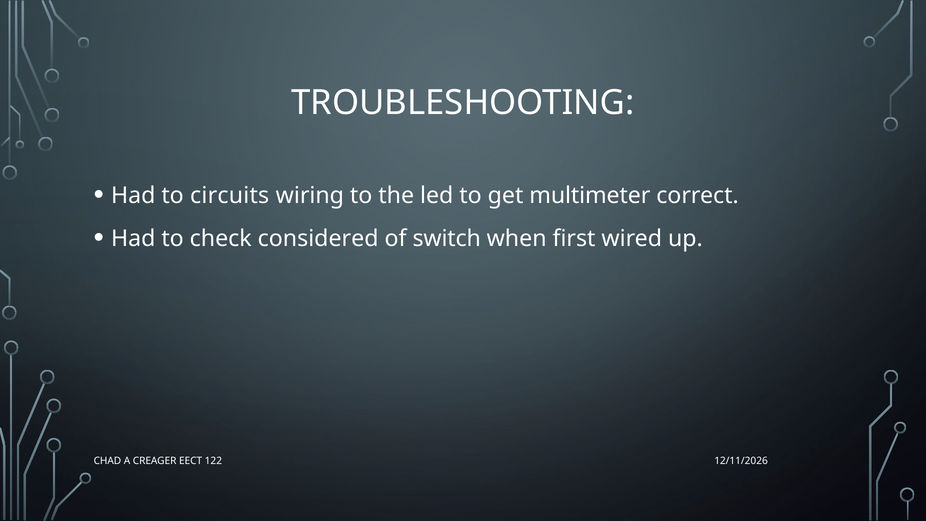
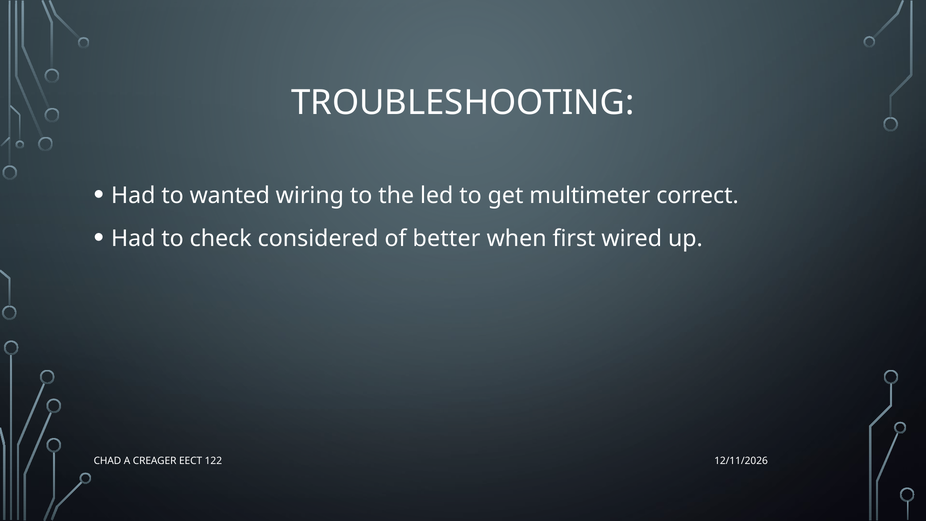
circuits: circuits -> wanted (230, 195)
switch: switch -> better (446, 238)
